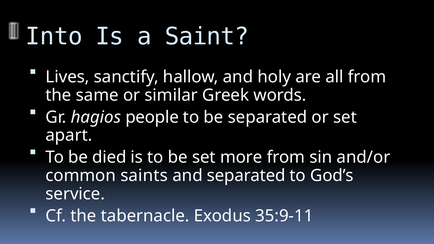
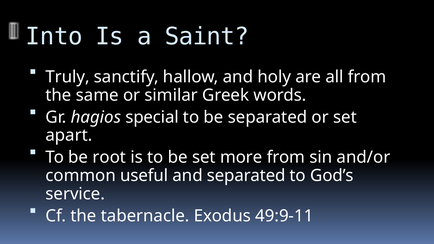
Lives: Lives -> Truly (68, 77)
people: people -> special (152, 117)
died: died -> root (109, 157)
saints: saints -> useful (144, 176)
35:9-11: 35:9-11 -> 49:9-11 (284, 216)
